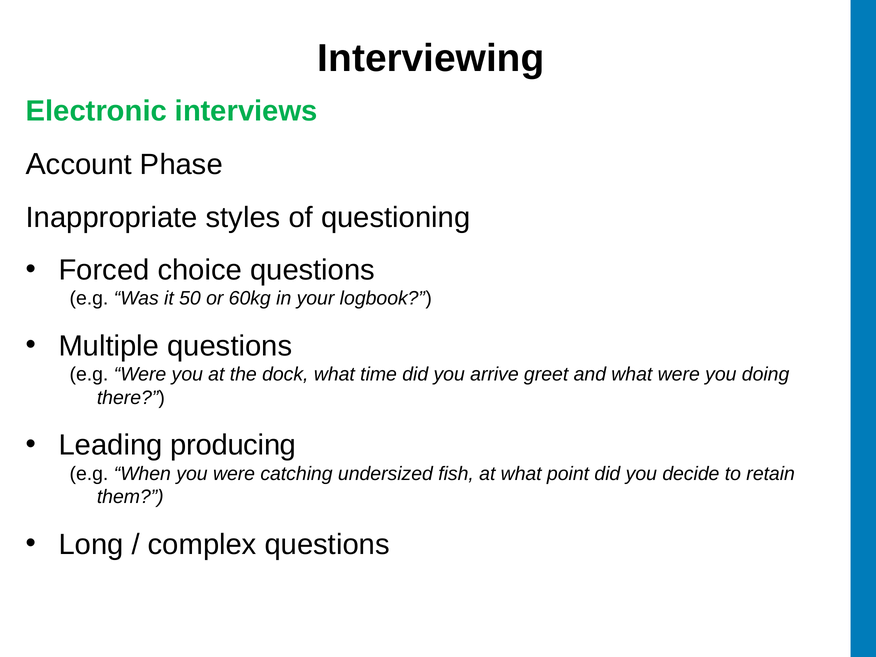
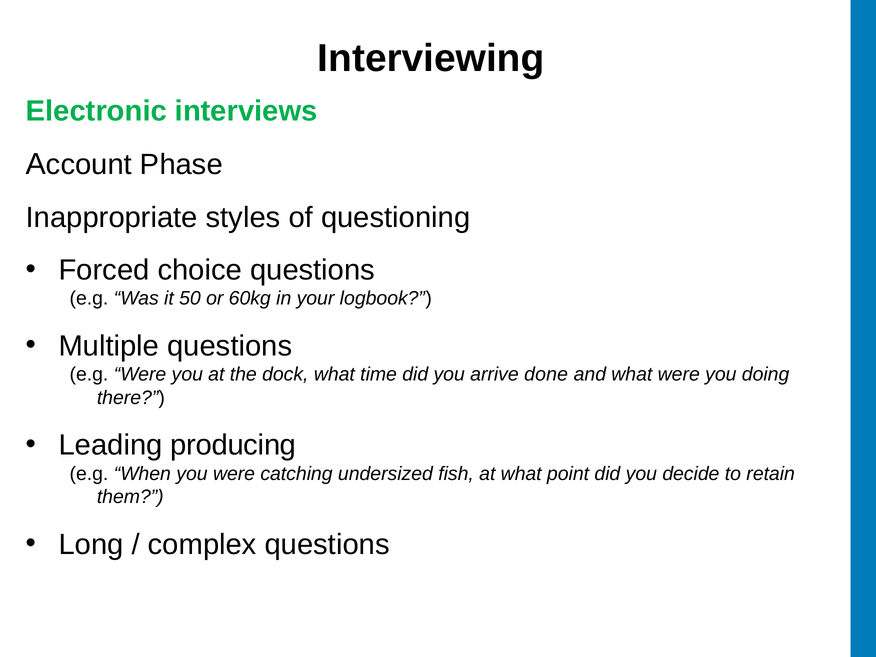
greet: greet -> done (546, 374)
